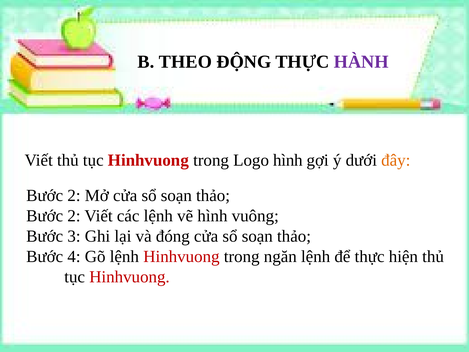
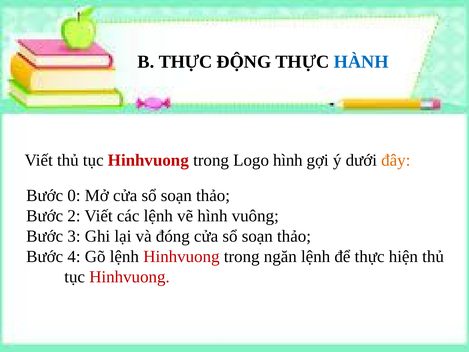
B THEO: THEO -> THỰC (186, 62)
HÀNH colour: purple -> blue (361, 62)
2: 2 -> 0 (74, 195)
